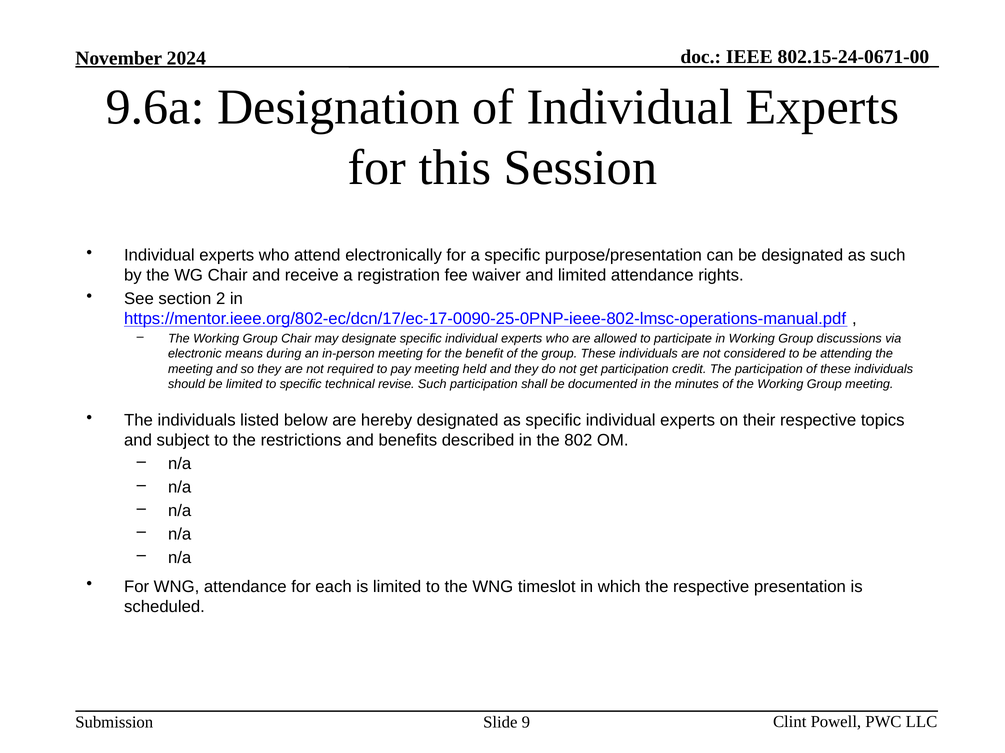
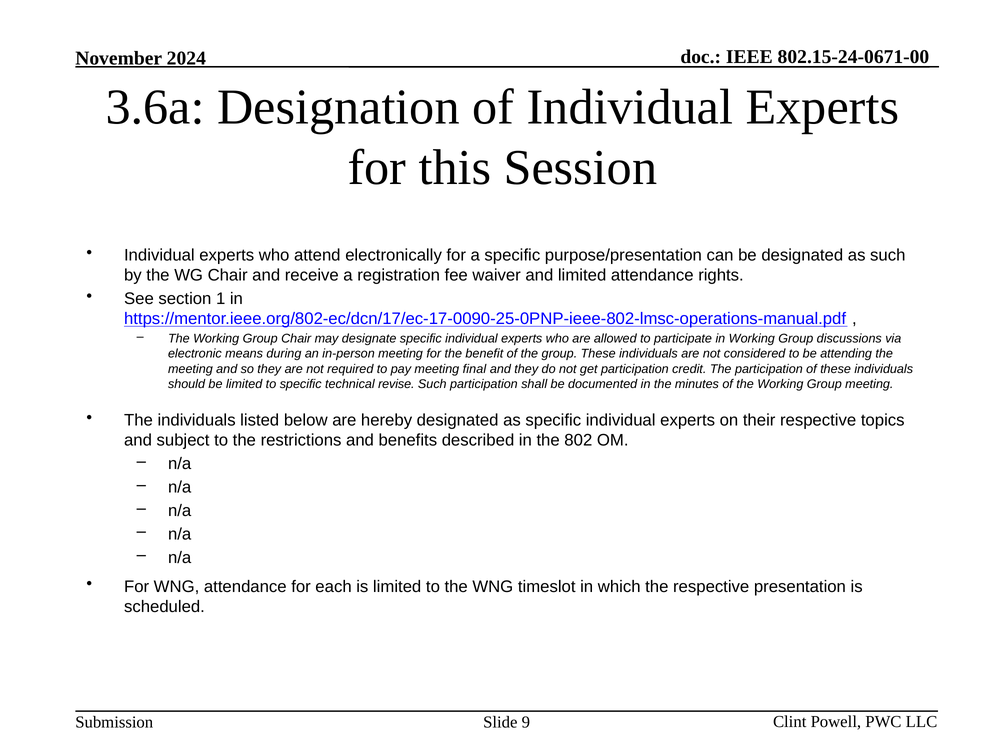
9.6a: 9.6a -> 3.6a (155, 107)
2: 2 -> 1 (221, 299)
held: held -> final (474, 369)
